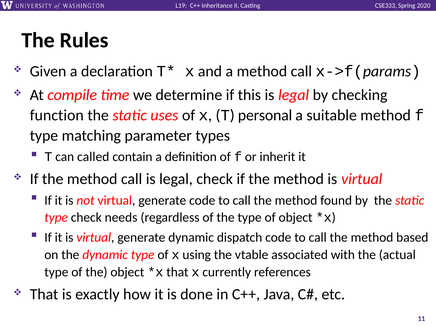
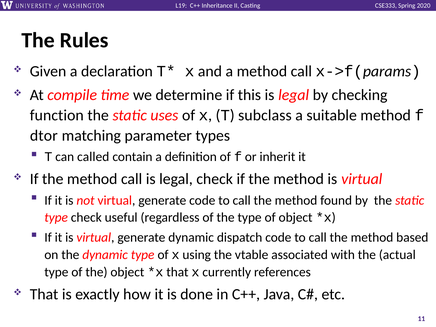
personal: personal -> subclass (265, 115)
type: type -> dtor (44, 136)
needs: needs -> useful (121, 218)
